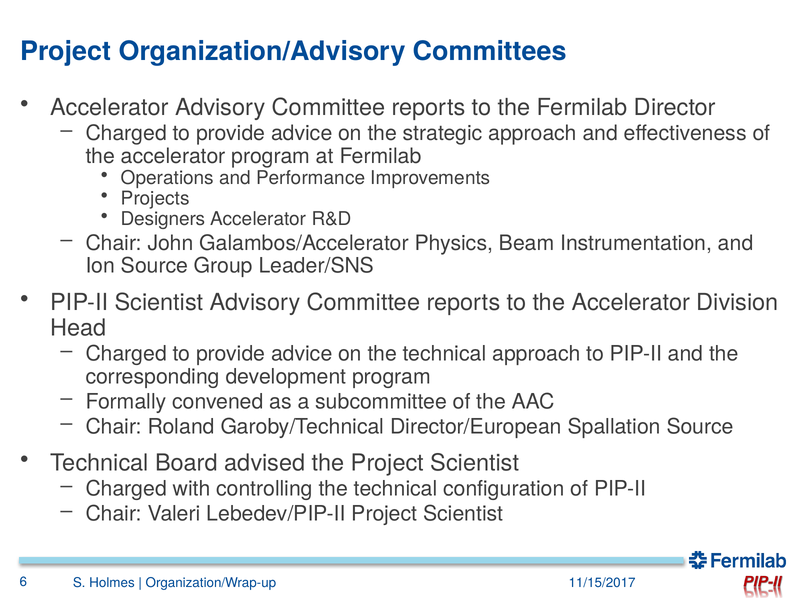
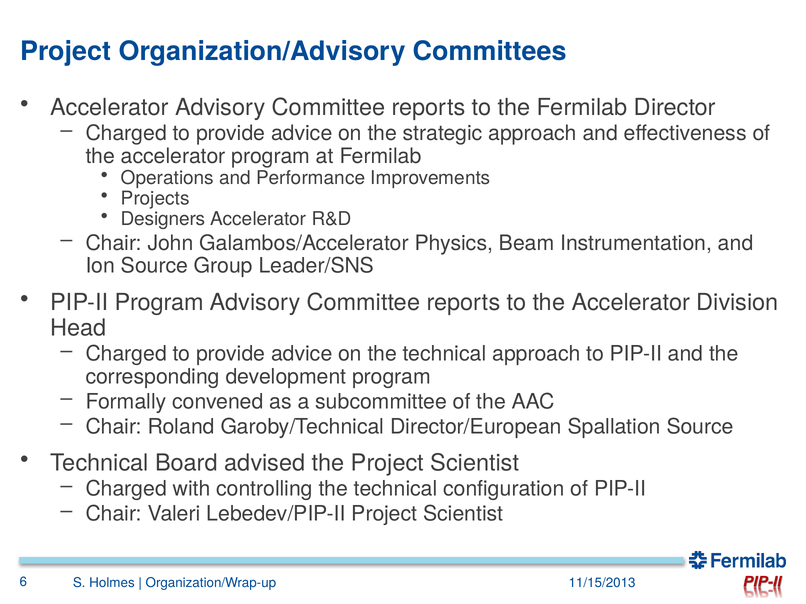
PIP-II Scientist: Scientist -> Program (159, 303)
11/15/2017: 11/15/2017 -> 11/15/2013 (602, 583)
